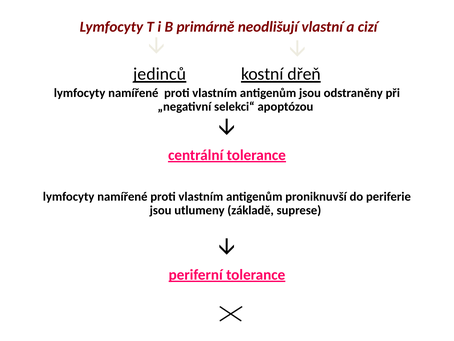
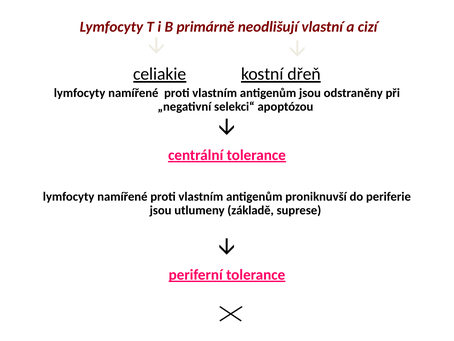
jedinců: jedinců -> celiakie (160, 74)
